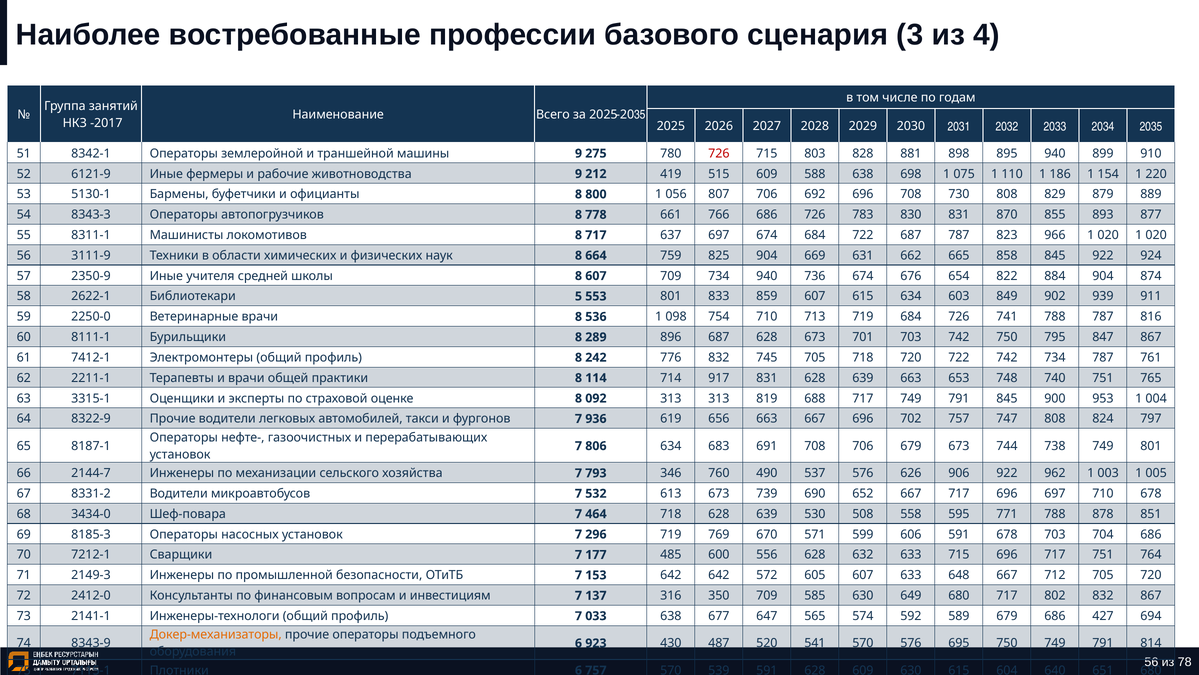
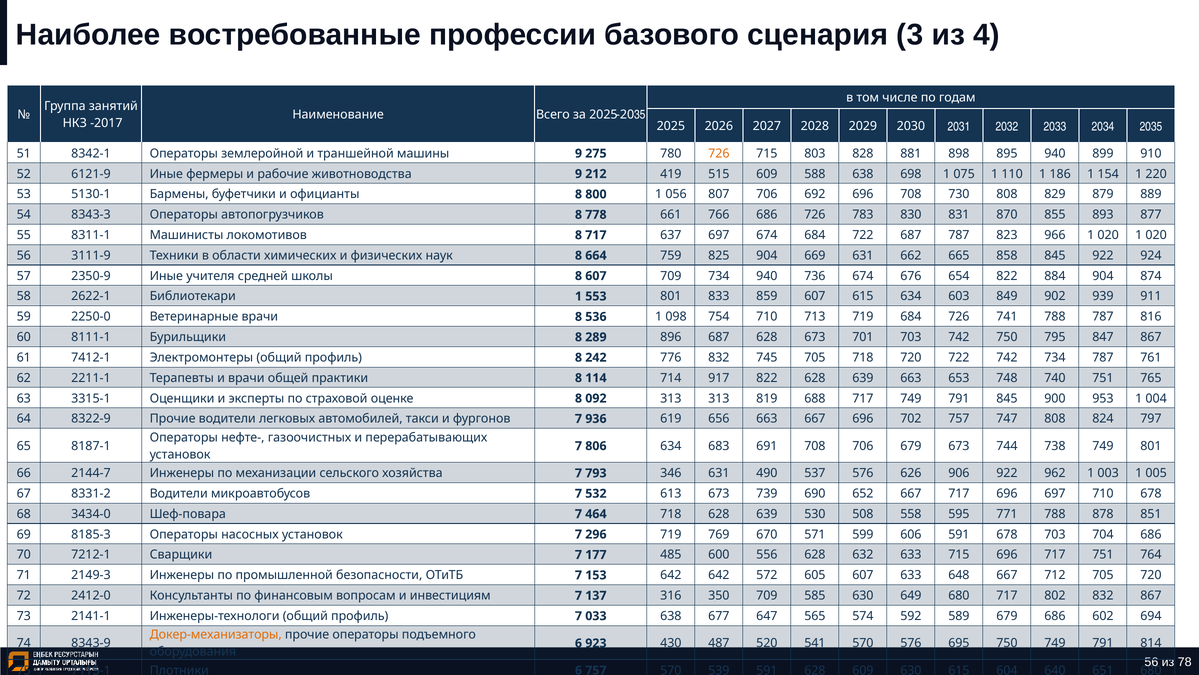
726 colour: red -> orange (719, 153)
Библиотекари 5: 5 -> 1 (578, 296)
917 831: 831 -> 822 (767, 378)
346 760: 760 -> 631 (719, 473)
427: 427 -> 602 (1103, 616)
